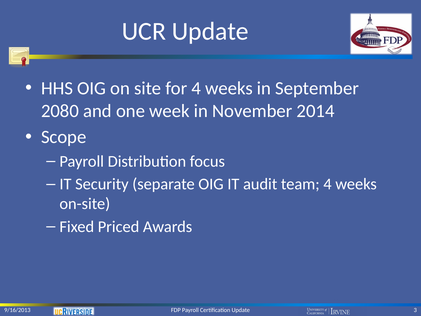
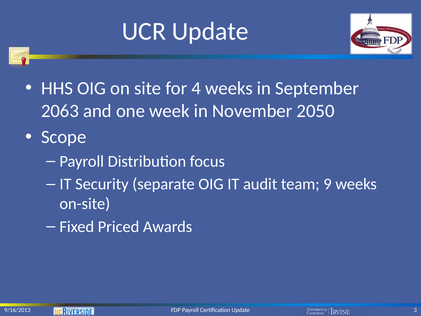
2080: 2080 -> 2063 (60, 111)
2014: 2014 -> 2050 (316, 111)
team 4: 4 -> 9 (327, 184)
